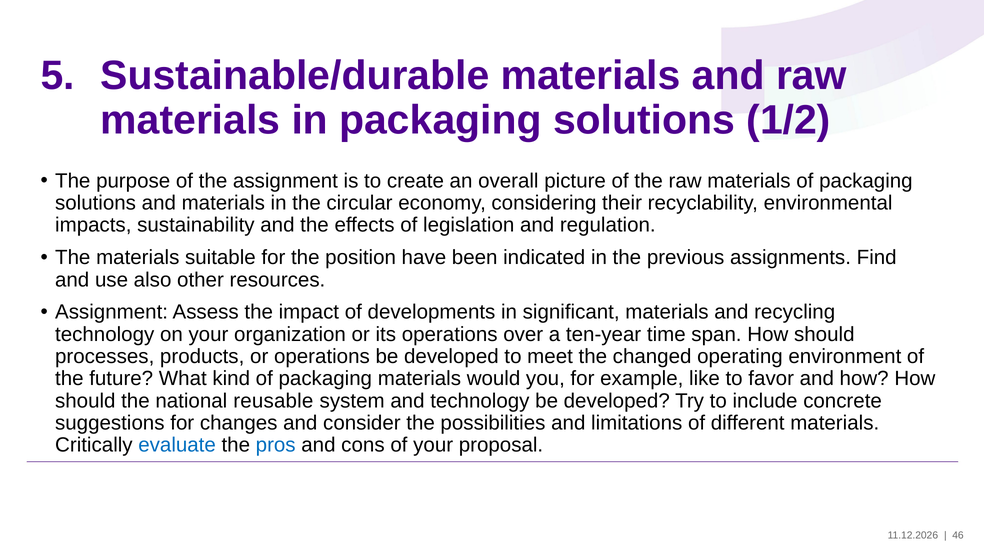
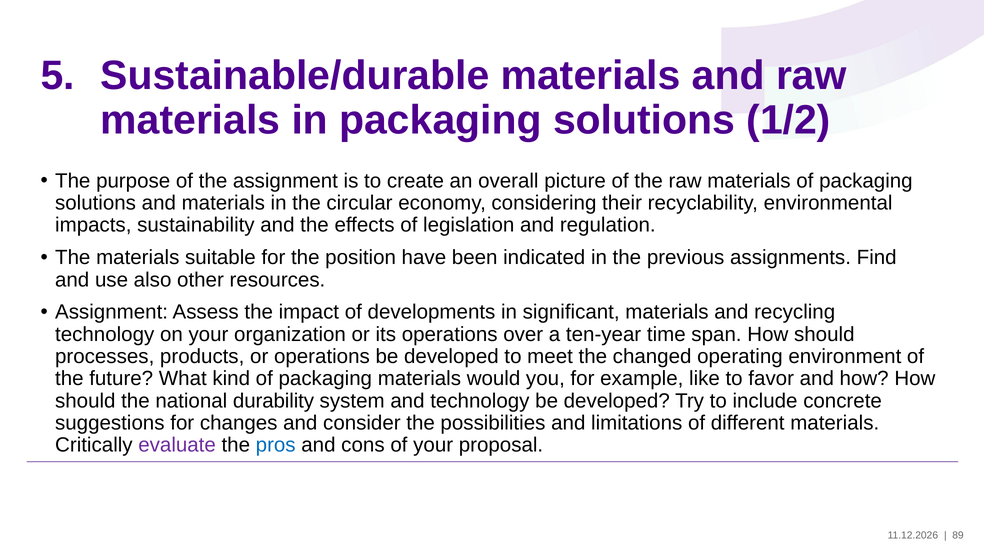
reusable: reusable -> durability (274, 400)
evaluate colour: blue -> purple (177, 445)
46: 46 -> 89 (958, 535)
